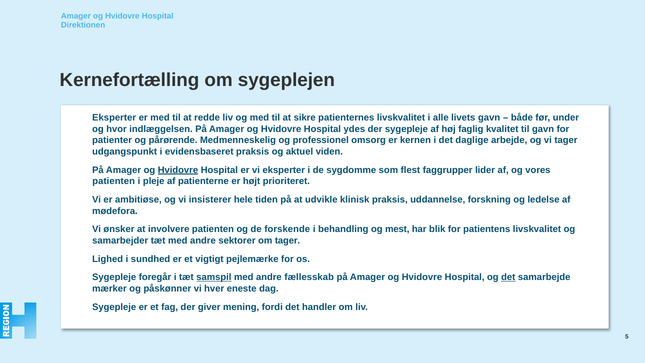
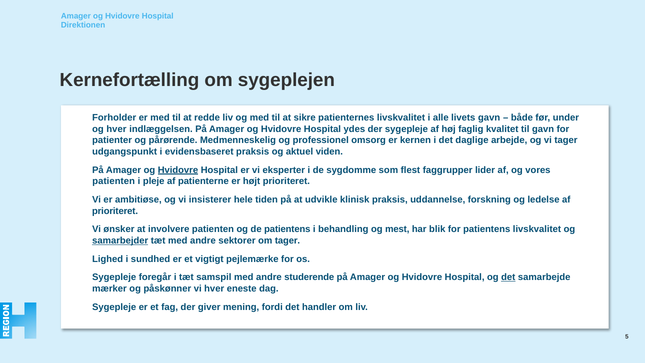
Eksperter: Eksperter -> Forholder (114, 118)
og hvor: hvor -> hver (116, 129)
mødefora: mødefora -> prioriteret (115, 211)
de forskende: forskende -> patientens (287, 229)
samarbejder underline: none -> present (120, 240)
samspil underline: present -> none (214, 277)
fællesskab: fællesskab -> studerende (309, 277)
